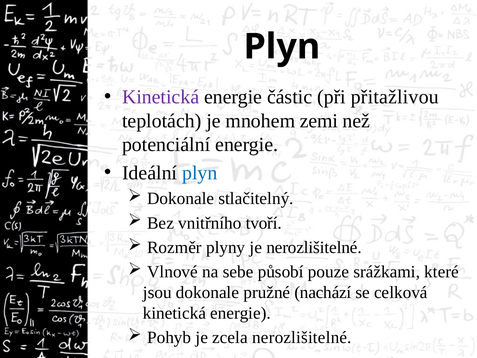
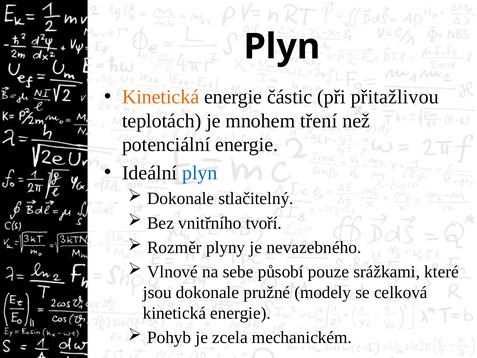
Kinetická colour: purple -> orange (161, 97)
zemi: zemi -> tření (319, 121)
je nerozlišitelné: nerozlišitelné -> nevazebného (314, 247)
nachází: nachází -> modely (323, 292)
zcela nerozlišitelné: nerozlišitelné -> mechanickém (302, 337)
